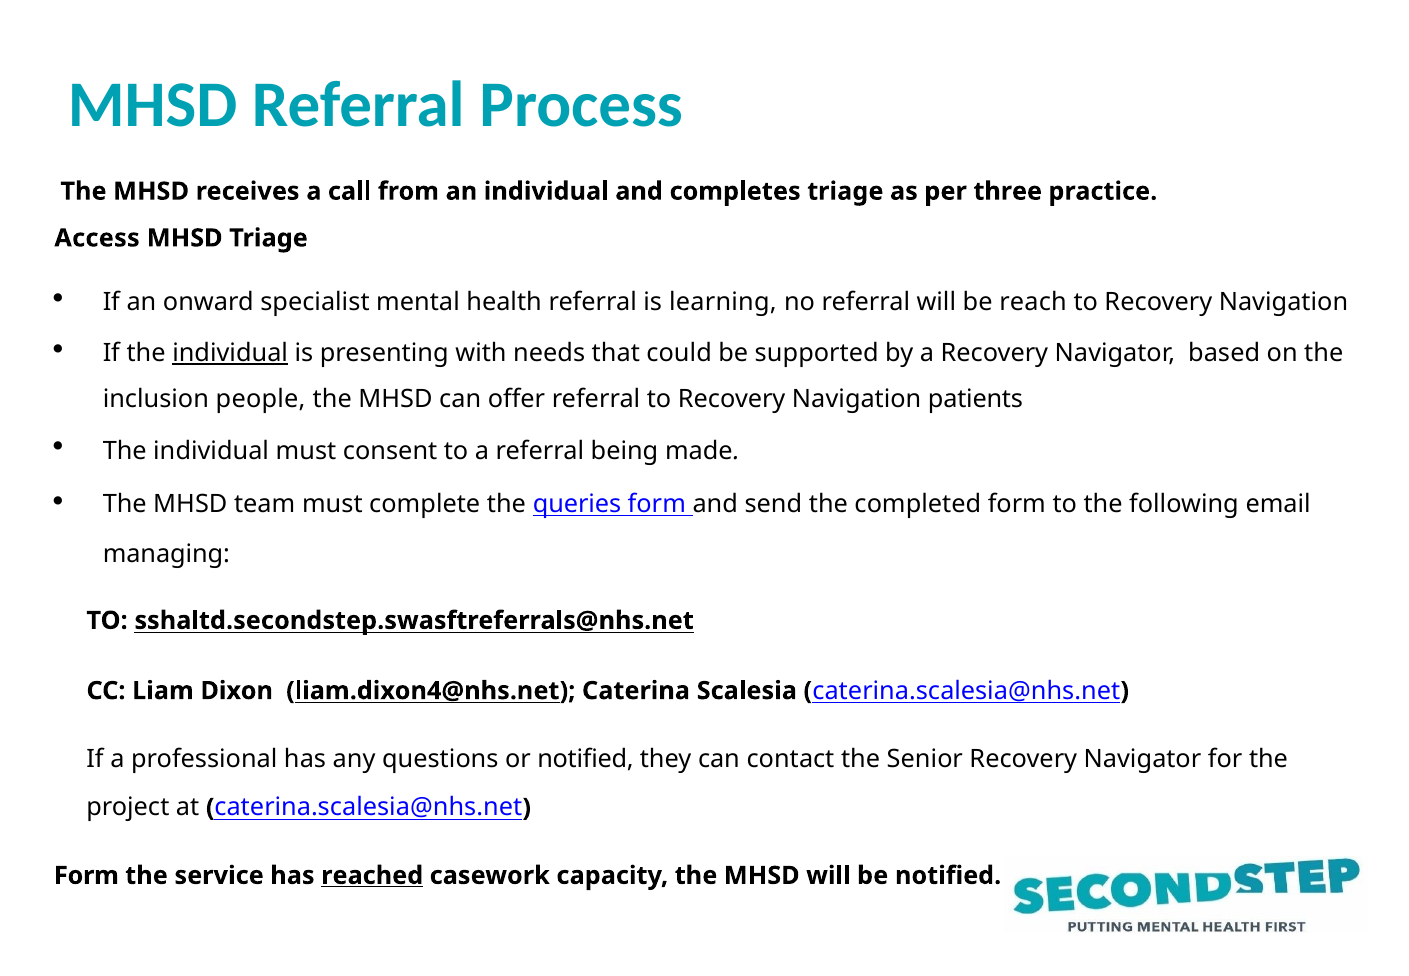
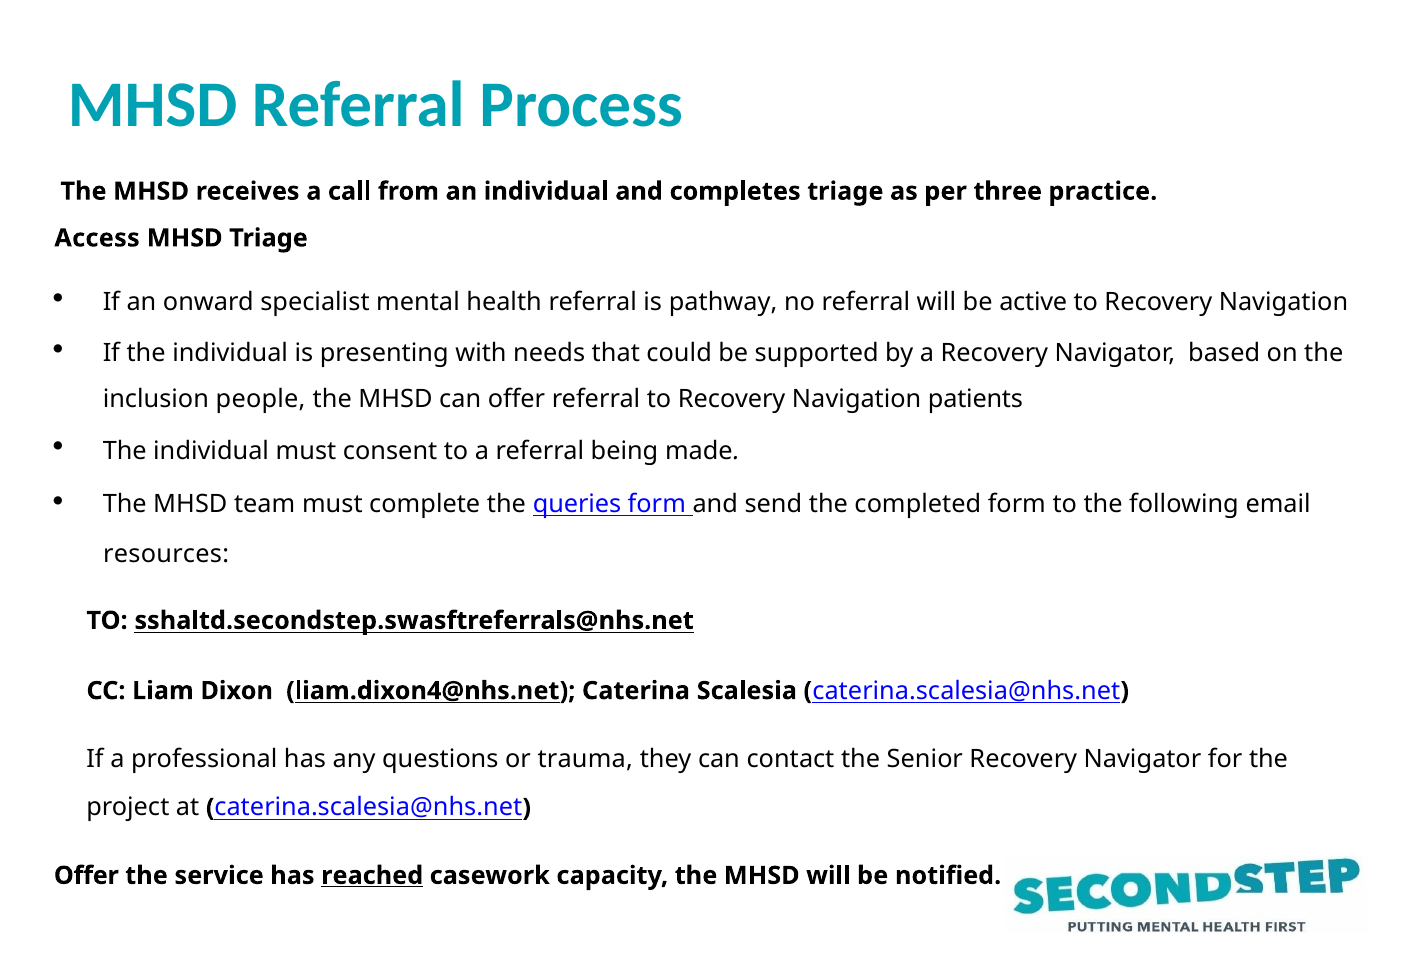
learning: learning -> pathway (723, 302)
reach: reach -> active (1033, 302)
individual underline: present -> none (230, 353)
managing: managing -> resources (166, 554)
or notified: notified -> trauma (585, 758)
Form: Form -> Offer (86, 875)
